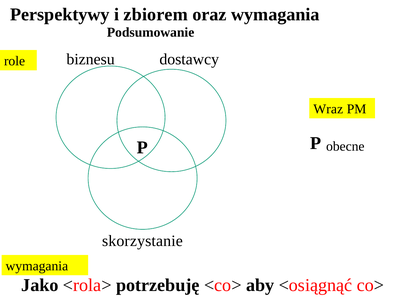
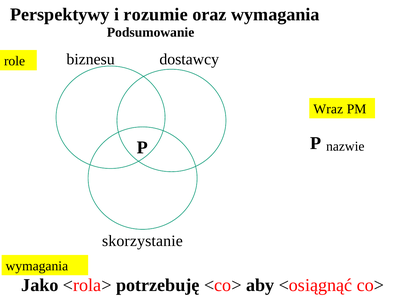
zbiorem: zbiorem -> rozumie (156, 14)
obecne: obecne -> nazwie (345, 146)
